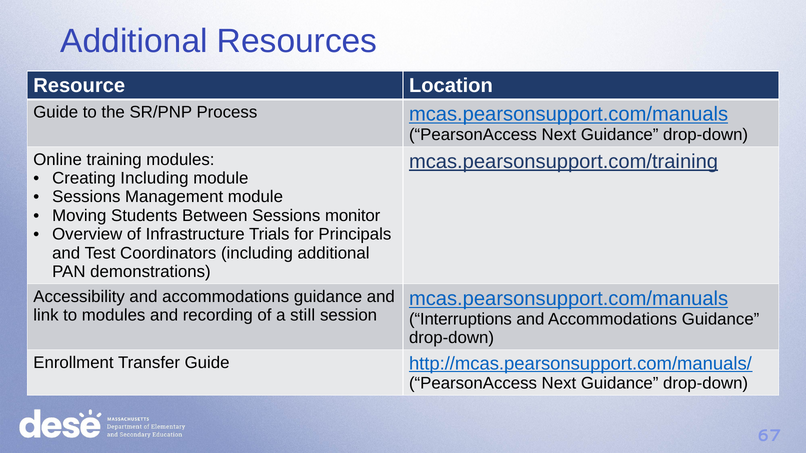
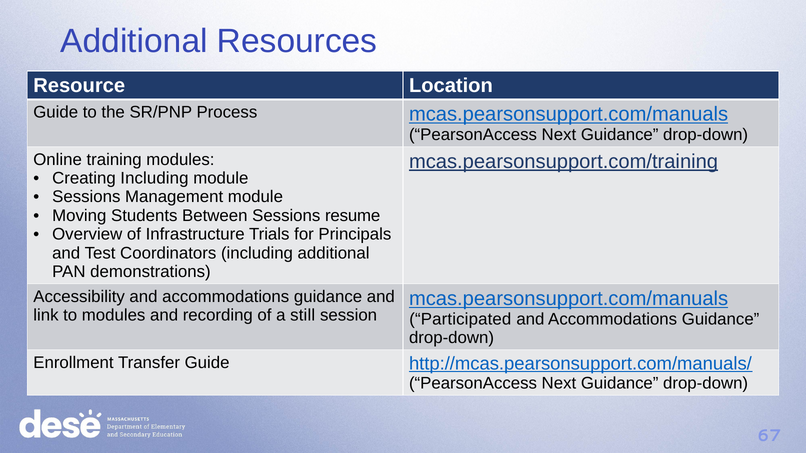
monitor: monitor -> resume (353, 216)
Interruptions: Interruptions -> Participated (460, 319)
